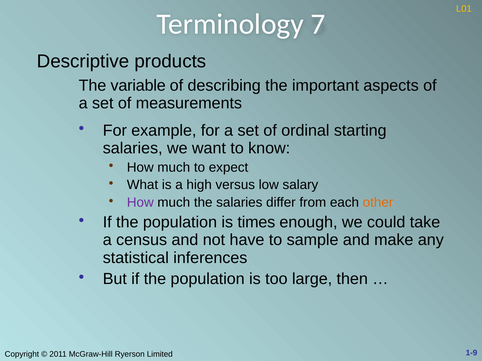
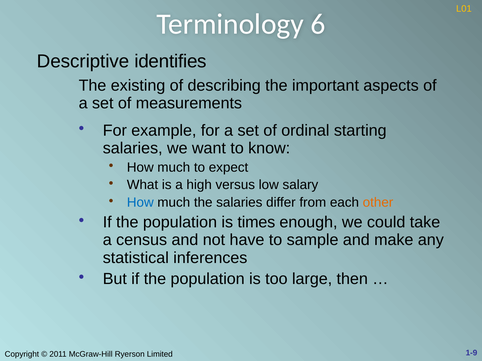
7: 7 -> 6 (318, 24)
products: products -> identifies (171, 61)
variable: variable -> existing (138, 86)
How colour: purple -> blue (140, 203)
